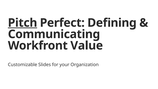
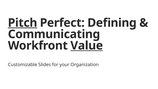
Value underline: none -> present (87, 46)
